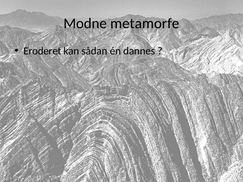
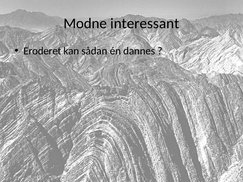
metamorfe: metamorfe -> interessant (145, 24)
